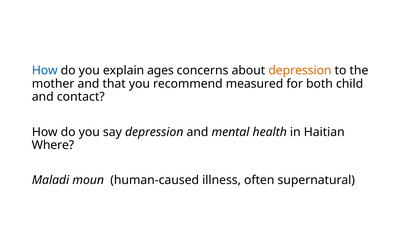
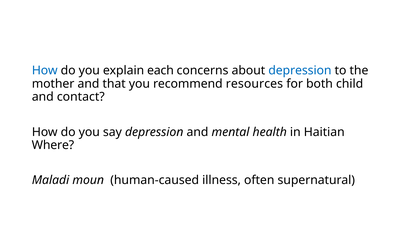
ages: ages -> each (160, 71)
depression colour: orange -> blue (300, 71)
measured: measured -> resources (254, 84)
